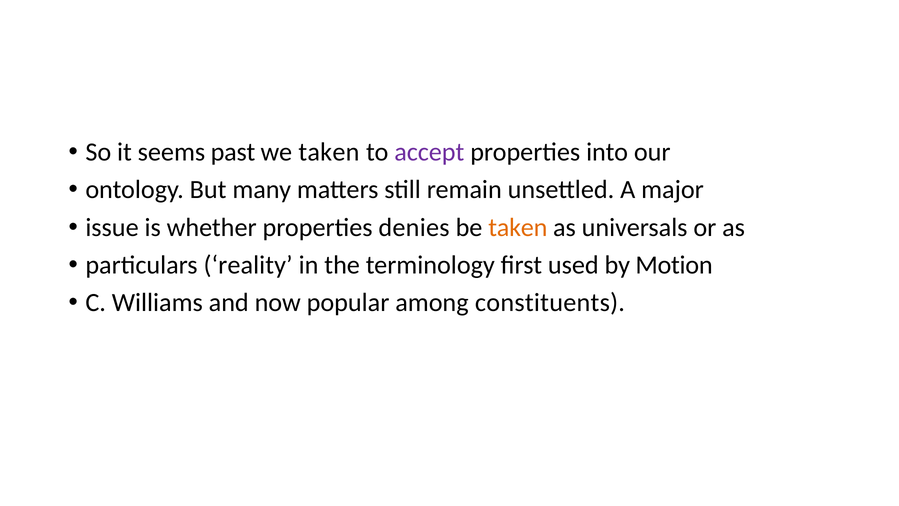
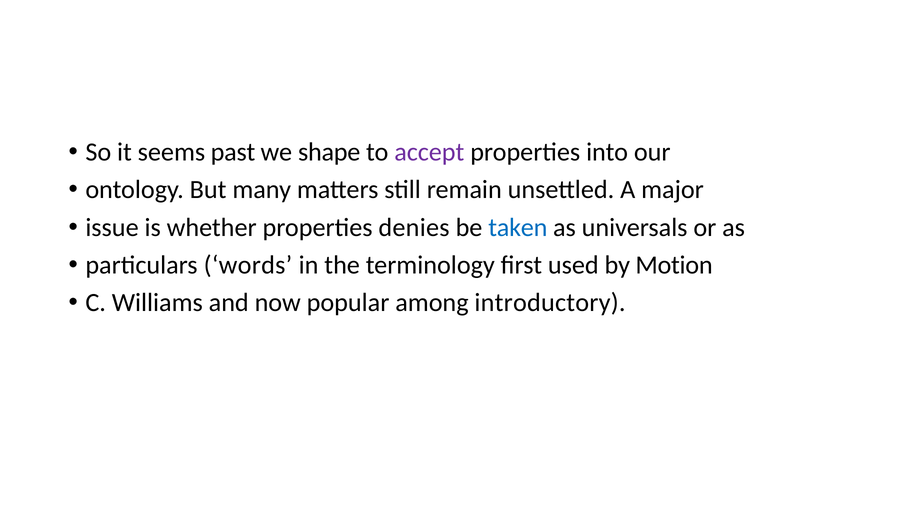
we taken: taken -> shape (329, 152)
taken colour: orange -> blue (518, 227)
reality: reality -> words (248, 265)
constituents: constituents -> introductory (550, 303)
